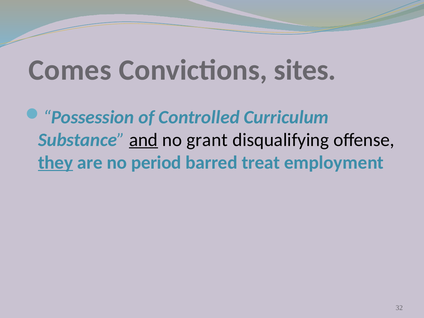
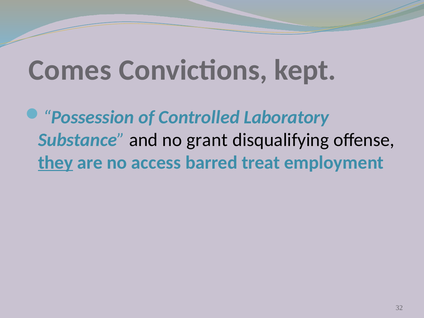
sites: sites -> kept (305, 70)
Curriculum: Curriculum -> Laboratory (286, 117)
and underline: present -> none (143, 140)
period: period -> access (156, 162)
